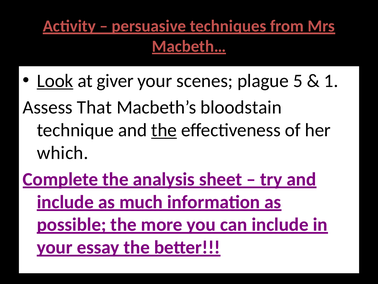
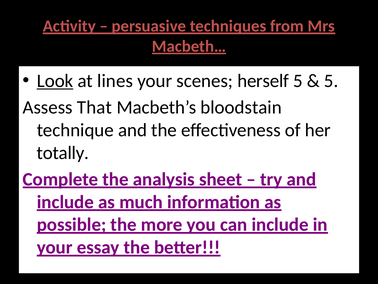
giver: giver -> lines (115, 81)
plague: plague -> herself (263, 81)
1: 1 -> 5 (331, 81)
the underline: present -> none (164, 130)
which: which -> totally (63, 153)
